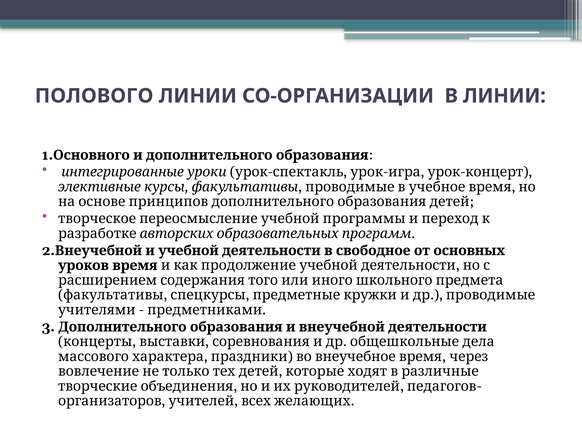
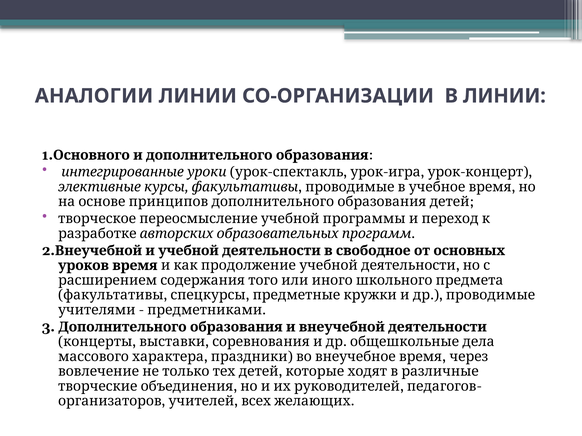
ПОЛОВОГО: ПОЛОВОГО -> АНАЛОГИИ (94, 96)
